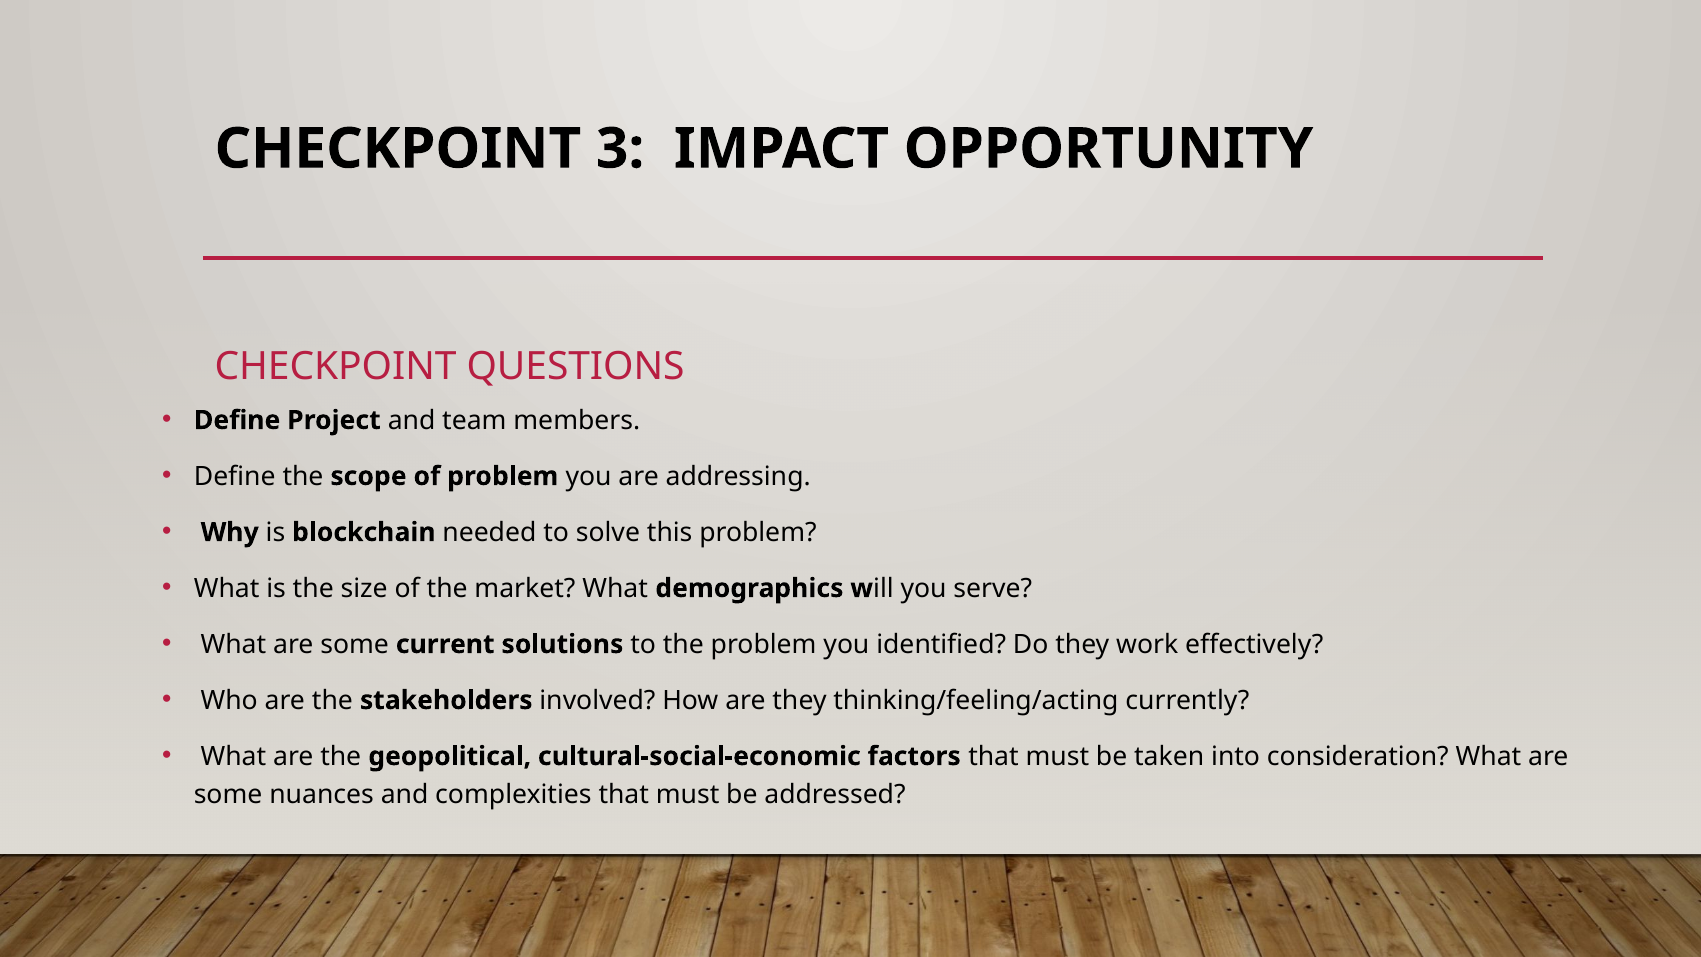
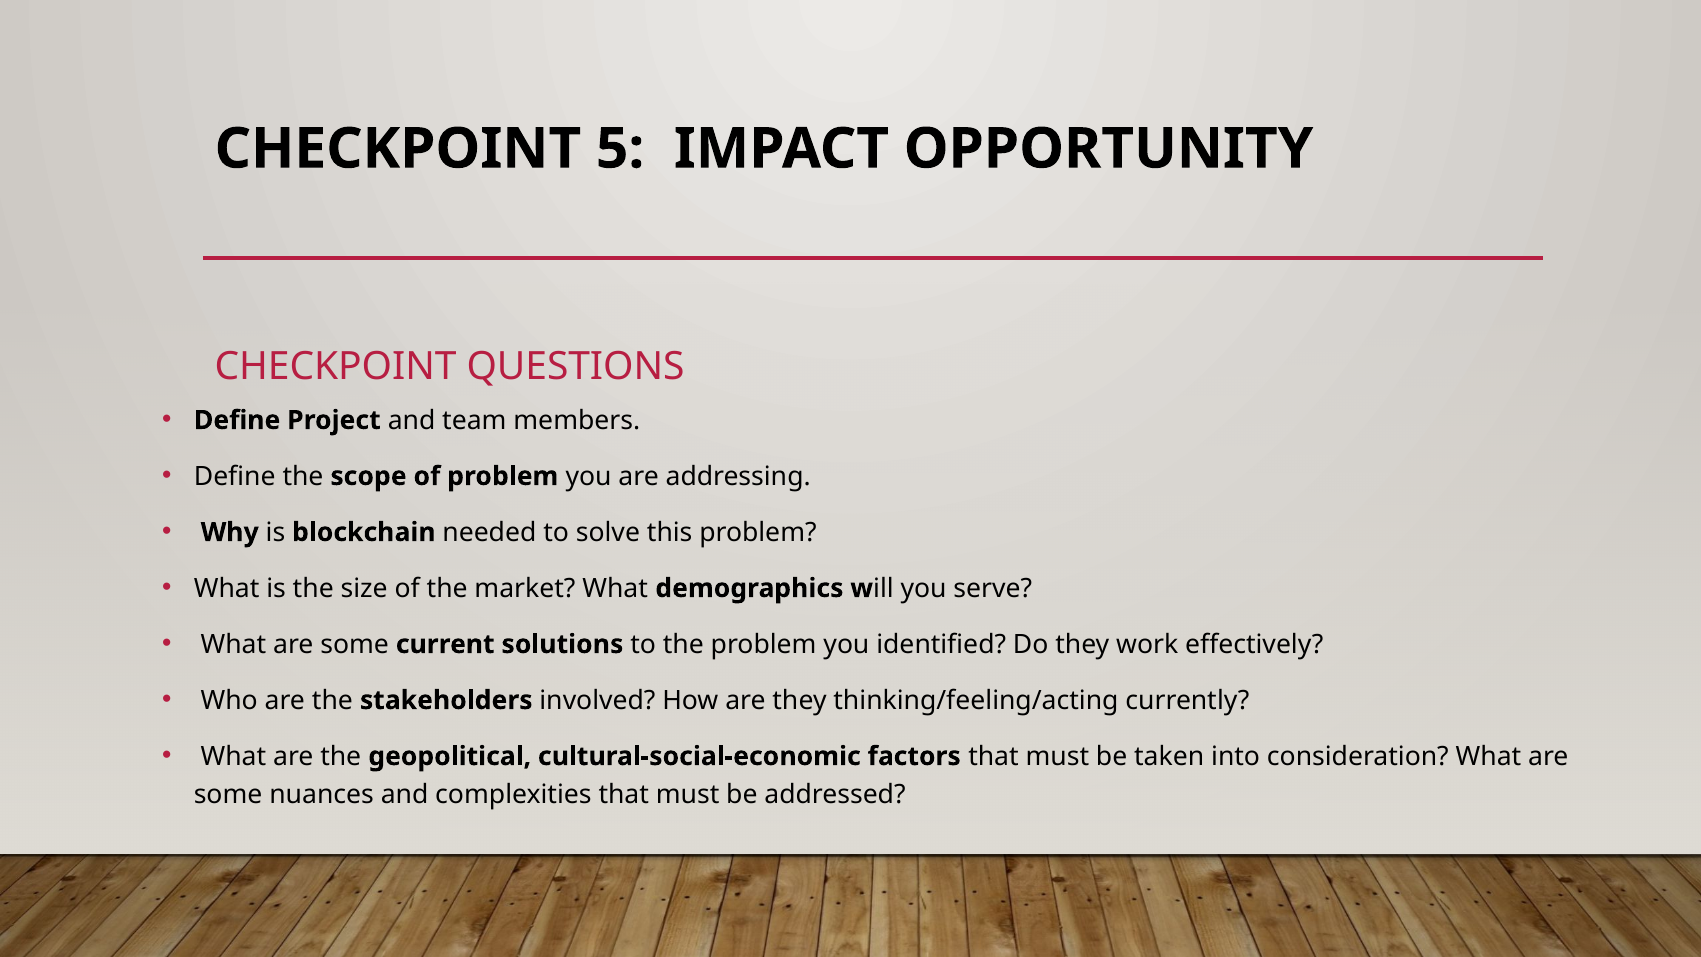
3: 3 -> 5 (620, 149)
